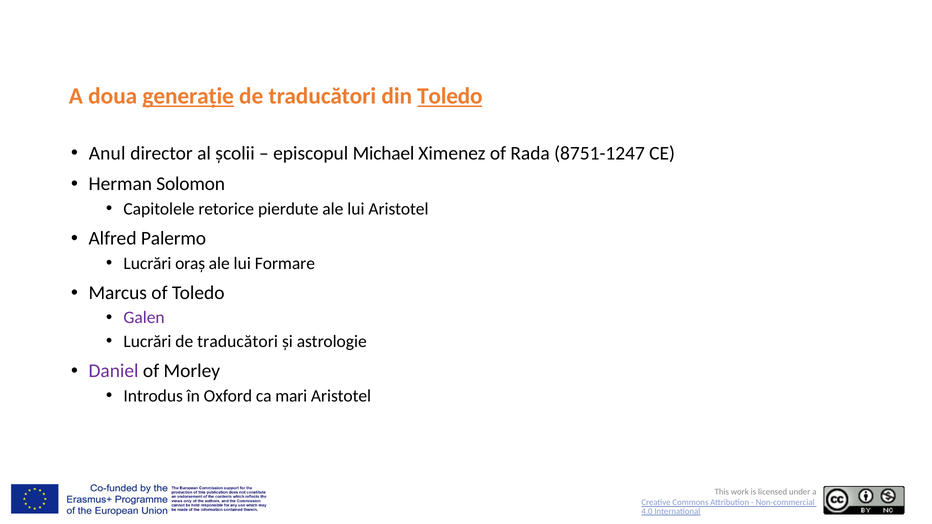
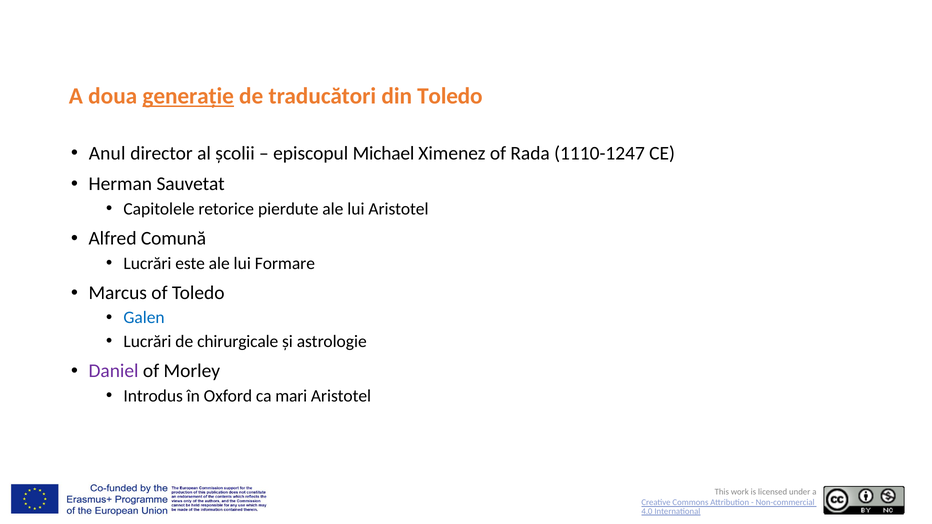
Toledo underline: present -> none (450, 96)
8751-1247: 8751-1247 -> 1110-1247 (600, 153)
Solomon: Solomon -> Sauvetat (191, 184)
Palermo: Palermo -> Comună (174, 239)
oraș: oraș -> este (190, 263)
Galen colour: purple -> blue (144, 318)
Lucrări de traducători: traducători -> chirurgicale (238, 342)
